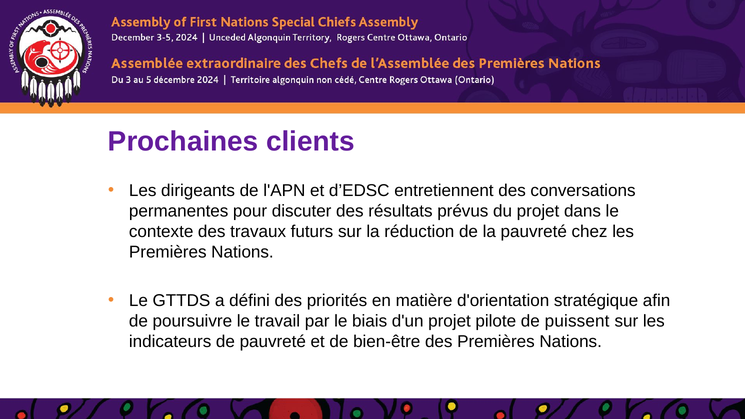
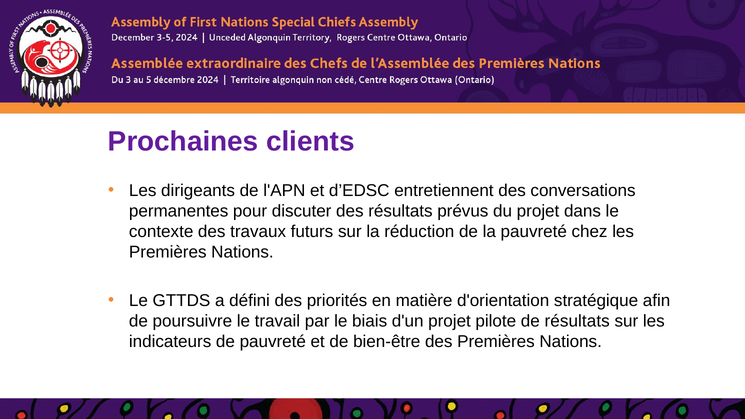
de puissent: puissent -> résultats (577, 321)
